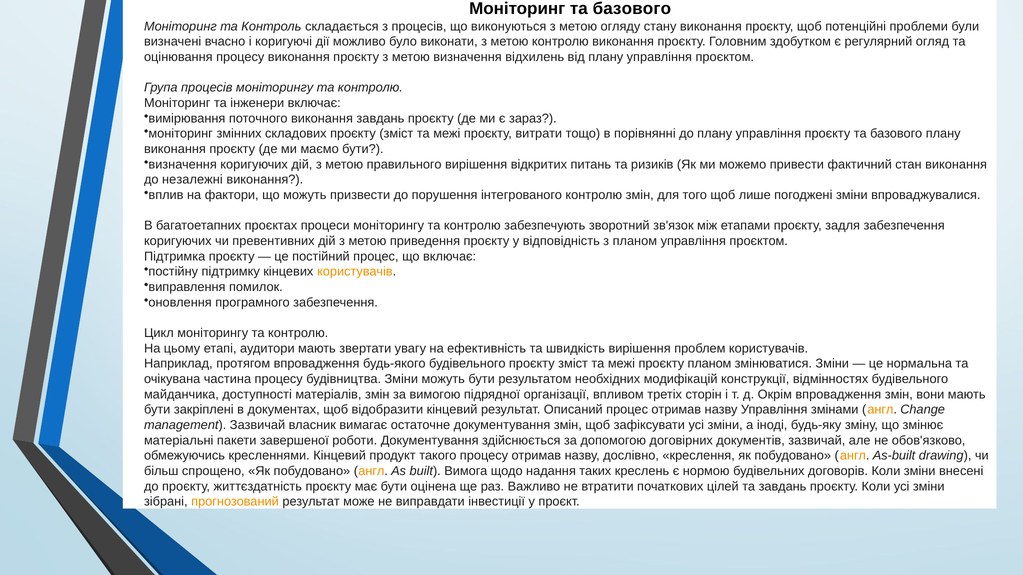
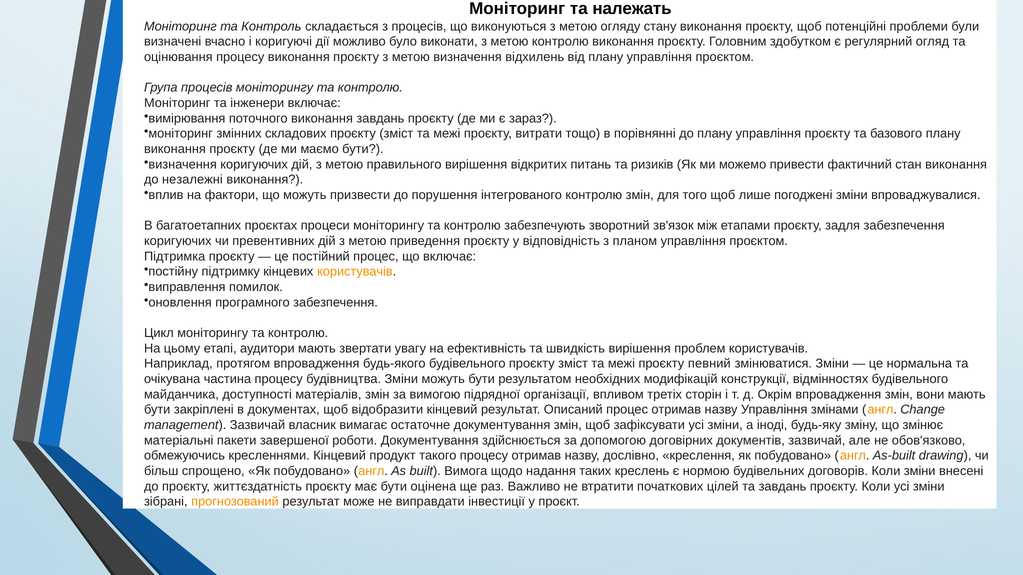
Моніторинг та базового: базового -> належать (632, 9)
проєкту планом: планом -> певний (709, 364)
